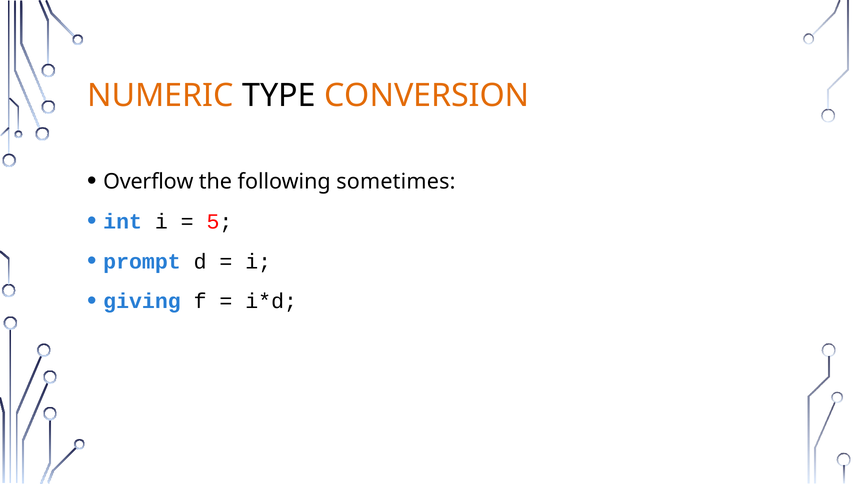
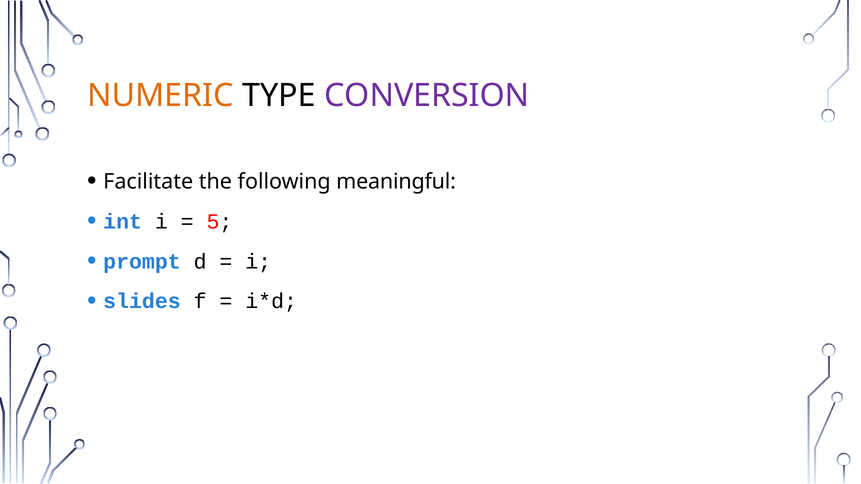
CONVERSION colour: orange -> purple (427, 96)
Overflow: Overflow -> Facilitate (148, 182)
sometimes: sometimes -> meaningful (396, 182)
giving: giving -> slides (142, 302)
